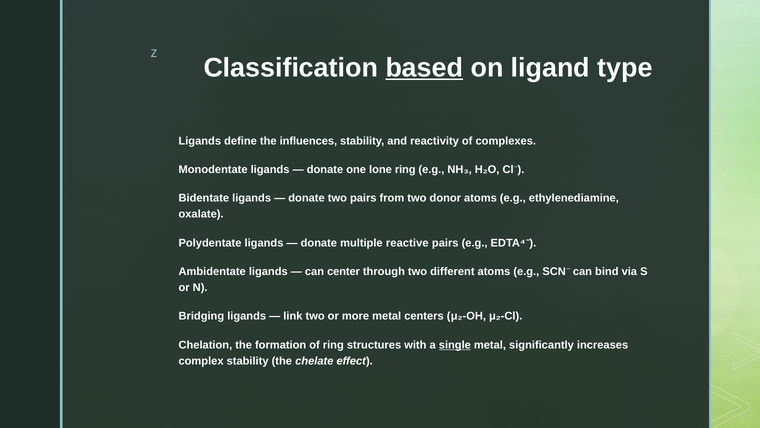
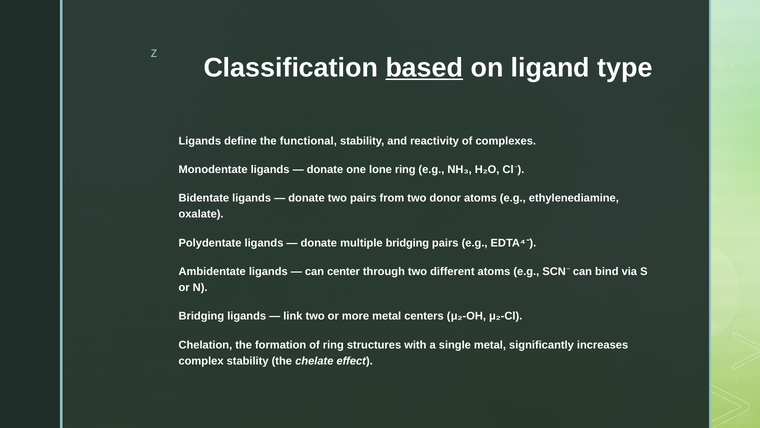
influences: influences -> functional (308, 141)
multiple reactive: reactive -> bridging (407, 243)
single underline: present -> none (455, 345)
